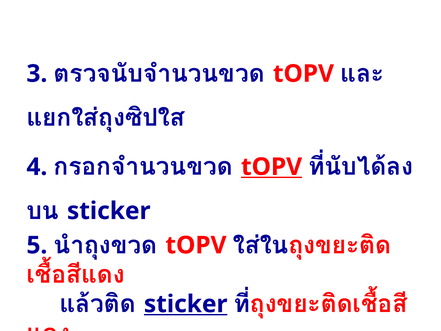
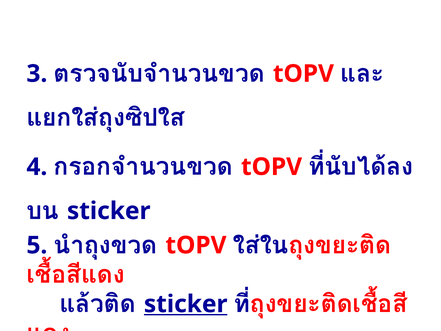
tOPV underline: present -> none (272, 167)
